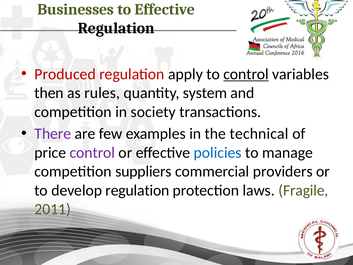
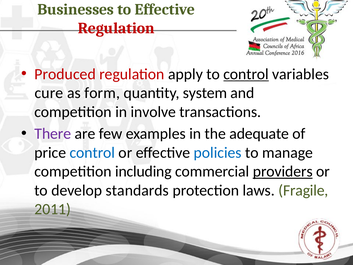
Regulation colour: black -> red (116, 28)
then: then -> cure (49, 93)
rules: rules -> form (102, 93)
society: society -> involve (153, 112)
technical: technical -> adequate (259, 134)
control colour: purple -> blue (92, 153)
suppliers: suppliers -> including (143, 171)
providers underline: none -> present (283, 171)
develop regulation: regulation -> standards (137, 190)
